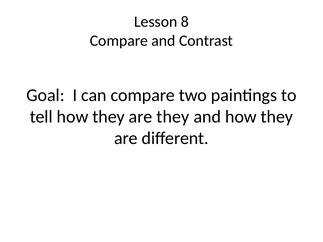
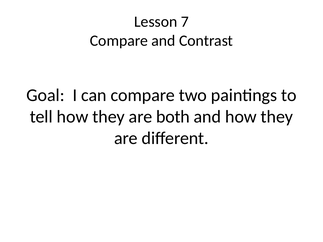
8: 8 -> 7 (185, 22)
are they: they -> both (173, 117)
